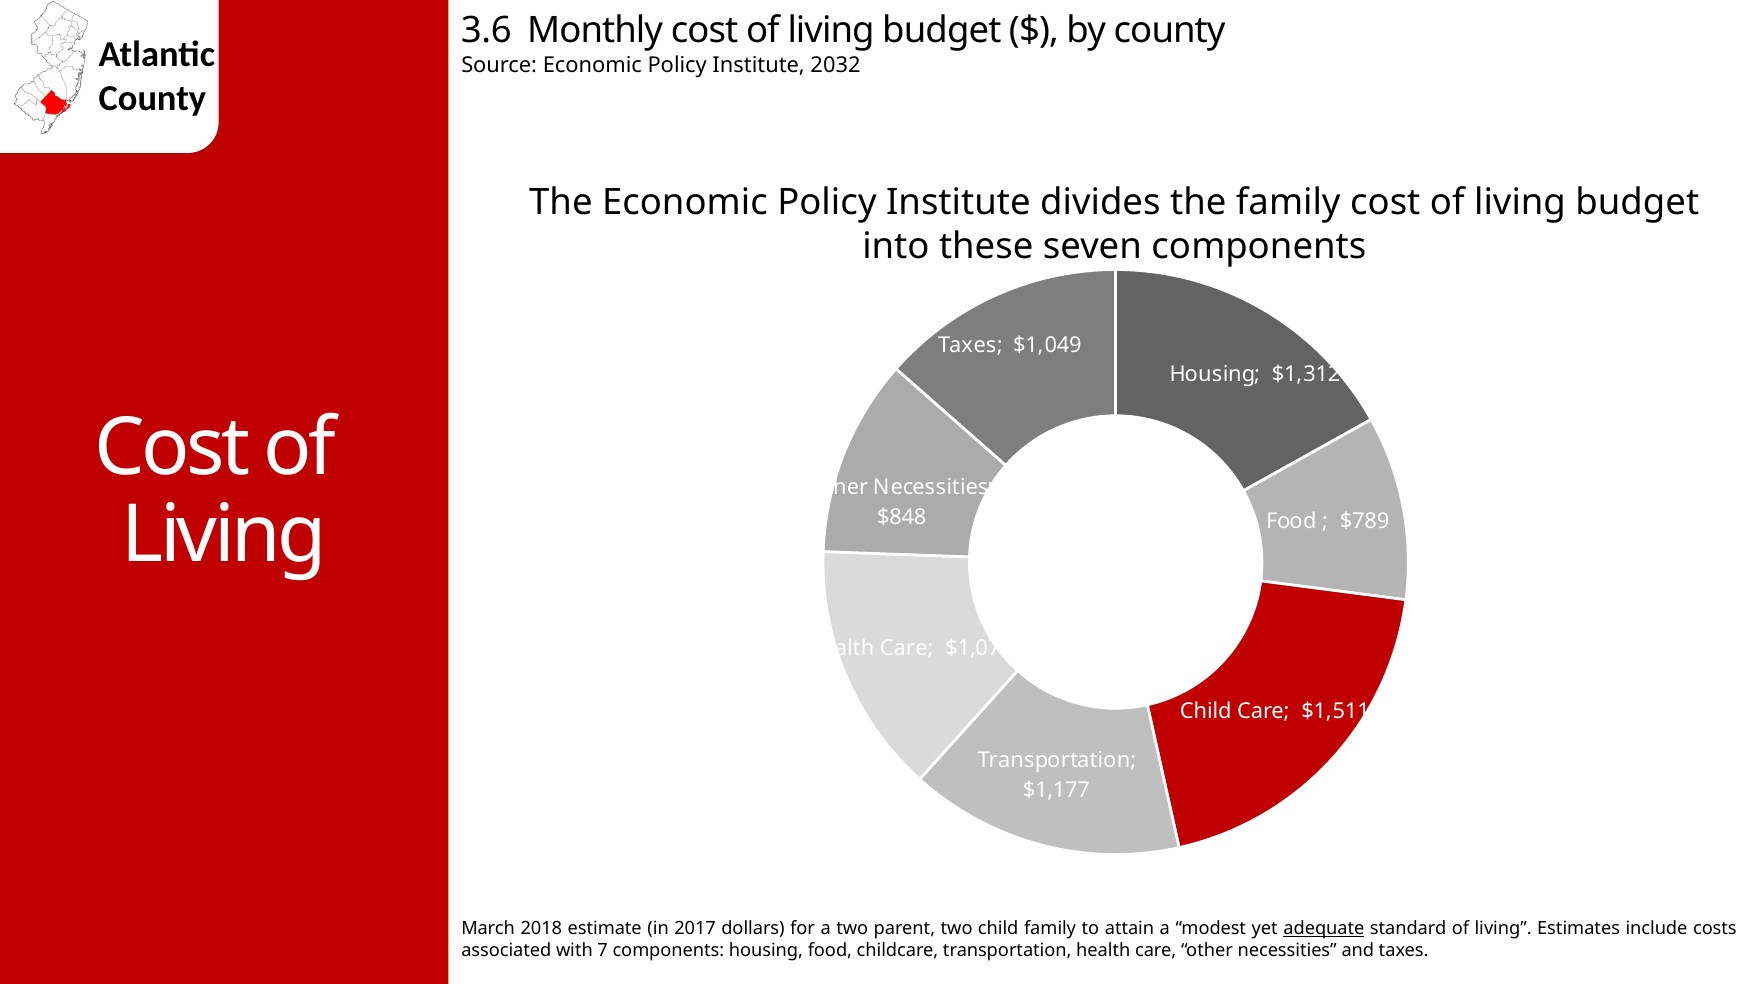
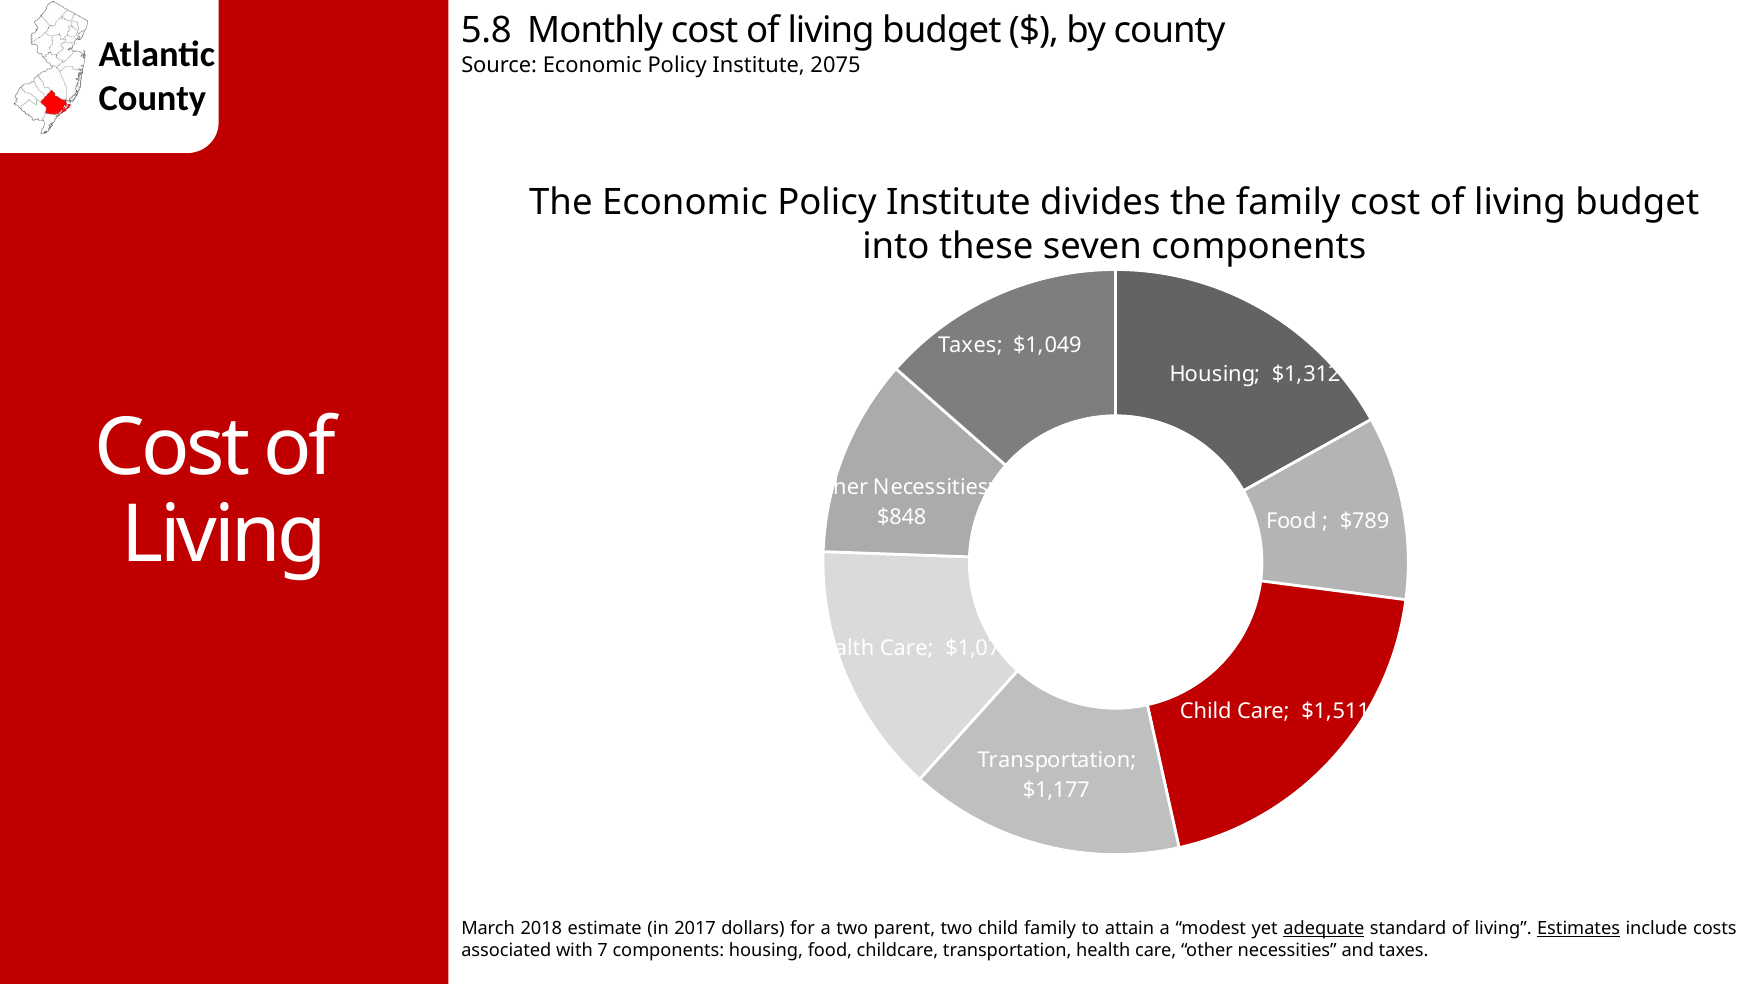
3.6: 3.6 -> 5.8 (486, 31)
2032: 2032 -> 2075 (836, 65)
Estimates underline: none -> present (1579, 929)
